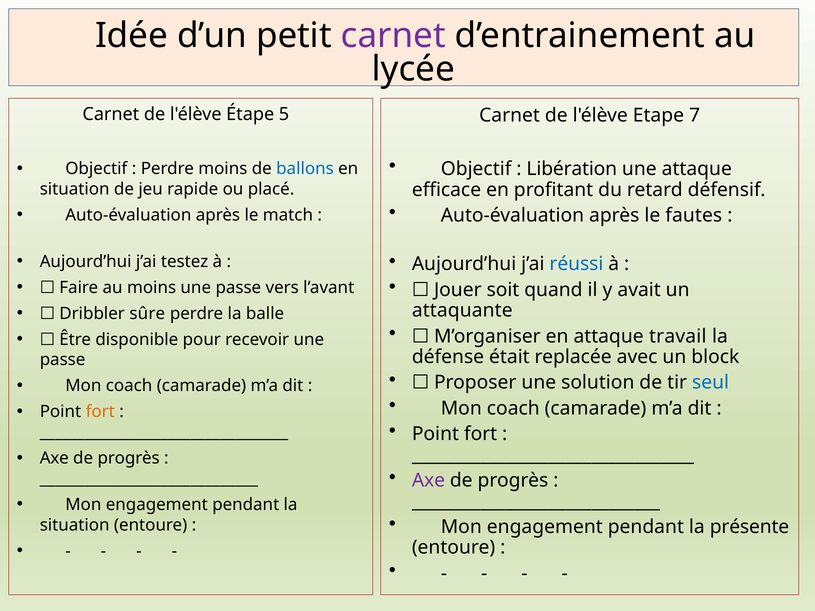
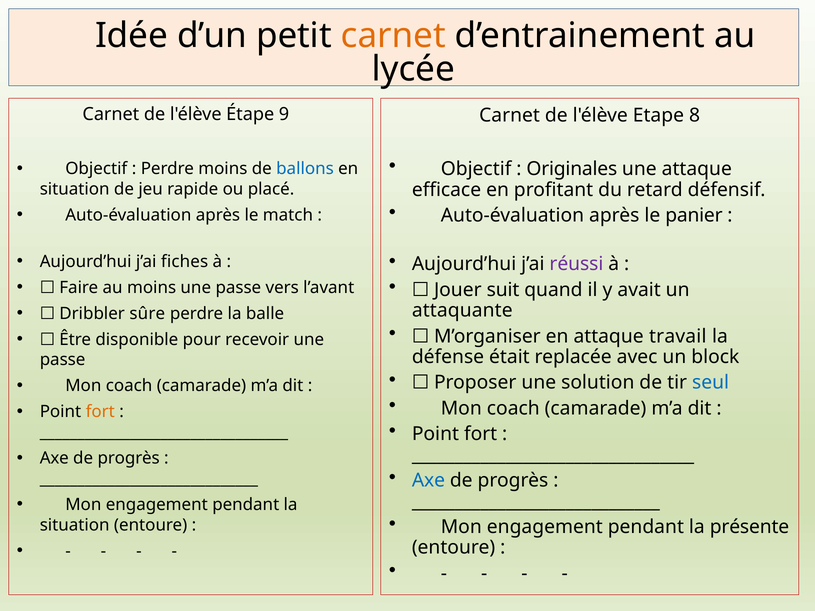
carnet colour: purple -> orange (393, 36)
5: 5 -> 9 (284, 115)
7: 7 -> 8 (695, 115)
Libération: Libération -> Originales (572, 169)
fautes: fautes -> panier (694, 215)
réussi colour: blue -> purple (576, 264)
testez: testez -> fiches (185, 262)
soit: soit -> suit (503, 290)
Axe colour: purple -> blue (428, 481)
